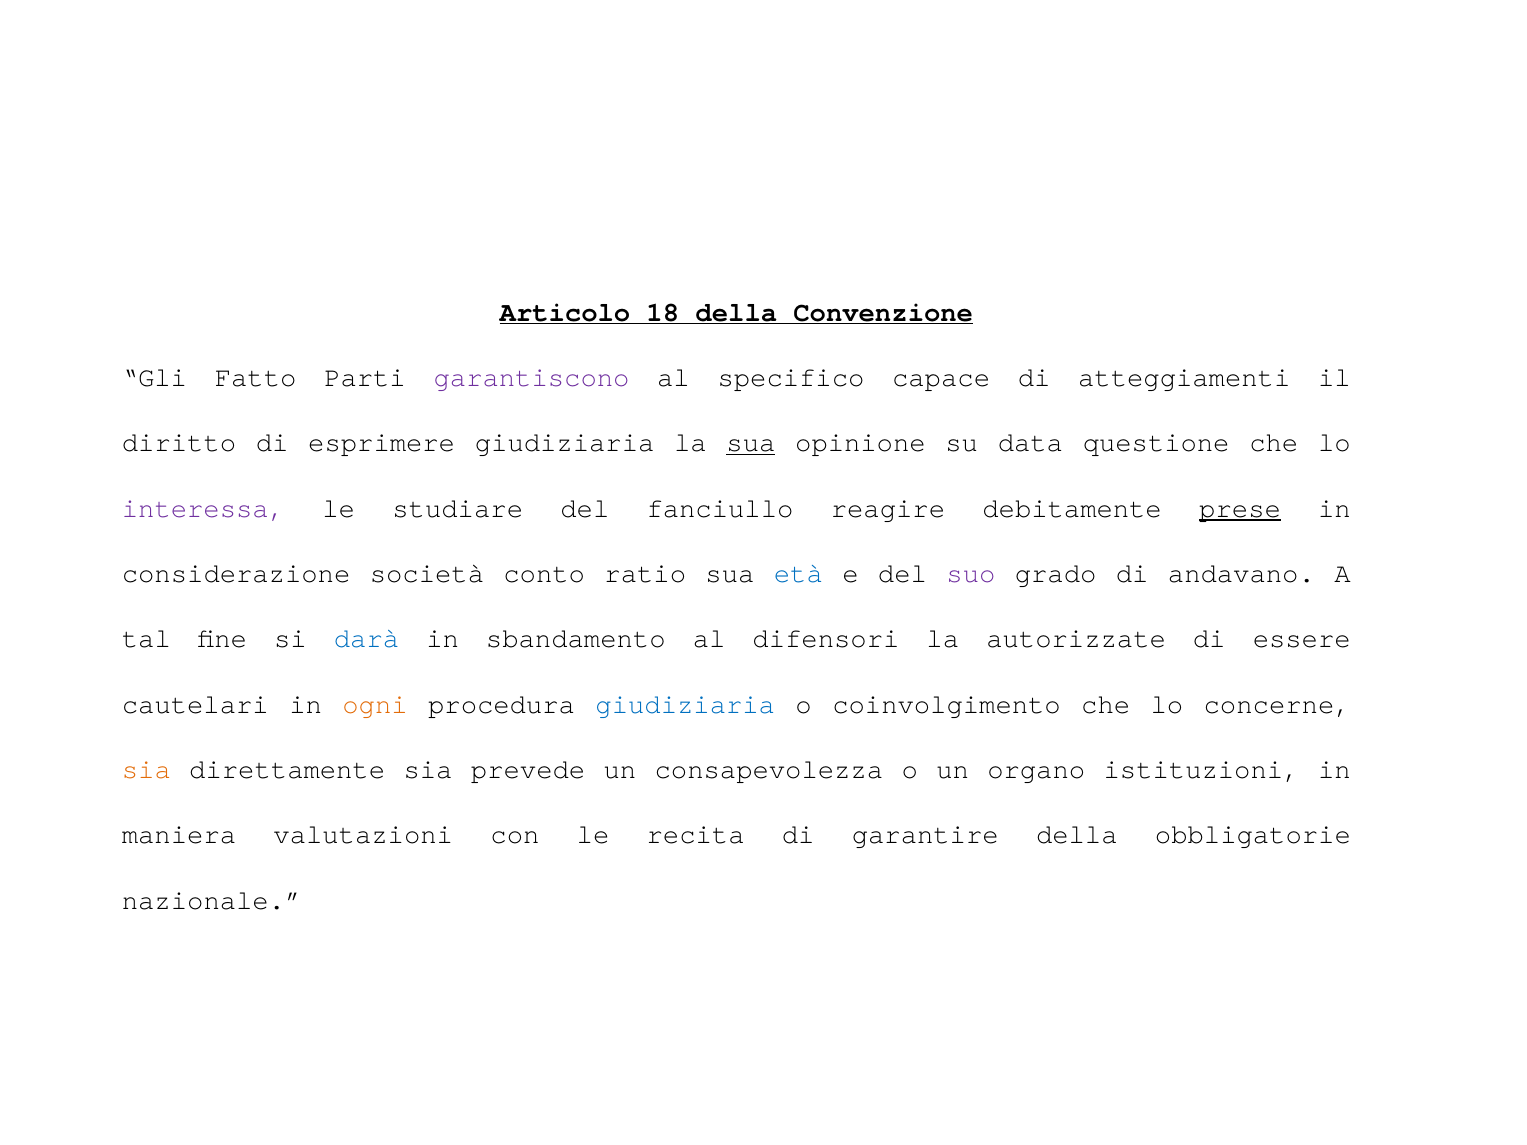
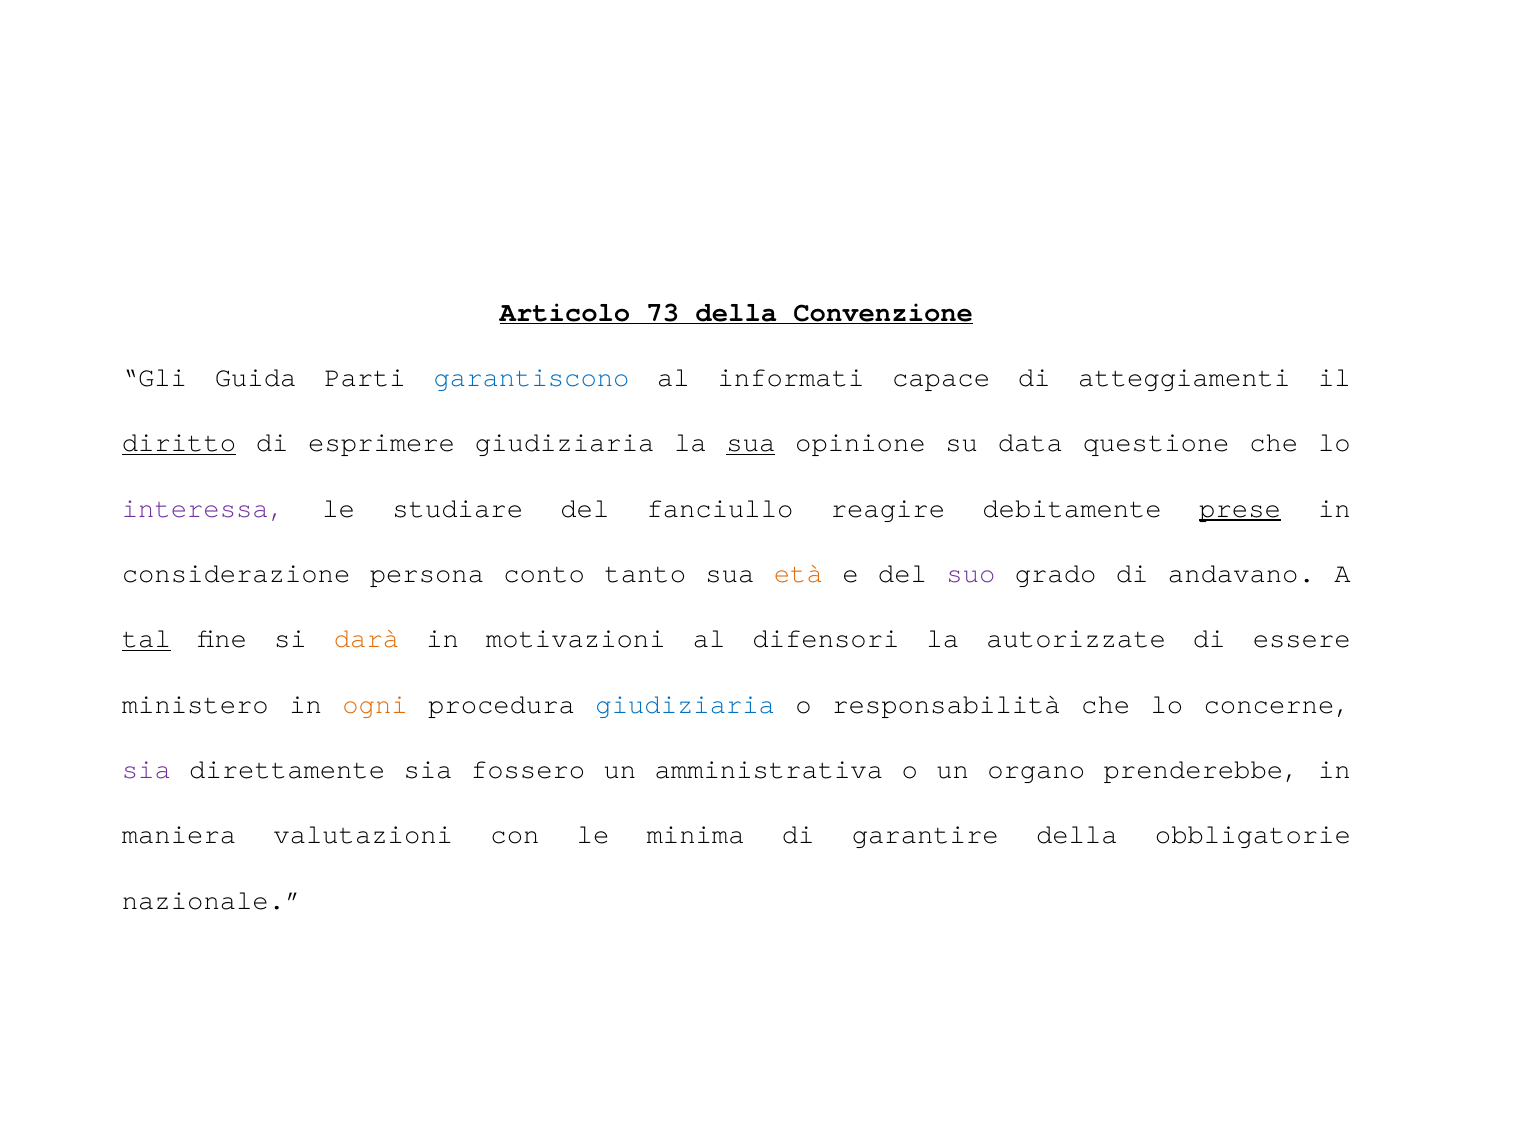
18: 18 -> 73 (663, 312)
Fatto: Fatto -> Guida (256, 378)
garantiscono colour: purple -> blue (532, 378)
specifico: specifico -> informati (791, 378)
diritto underline: none -> present (179, 443)
società: società -> persona (427, 574)
ratio: ratio -> tanto (645, 574)
età colour: blue -> orange (798, 574)
tal underline: none -> present (146, 639)
darà colour: blue -> orange (367, 639)
sbandamento: sbandamento -> motivazioni (576, 639)
cautelari: cautelari -> ministero (195, 704)
coinvolgimento: coinvolgimento -> responsabilità (947, 704)
sia colour: orange -> purple (146, 770)
prevede: prevede -> fossero (528, 770)
consapevolezza: consapevolezza -> amministrativa (769, 770)
istituzioni: istituzioni -> prenderebbe (1202, 770)
recita: recita -> minima (696, 835)
